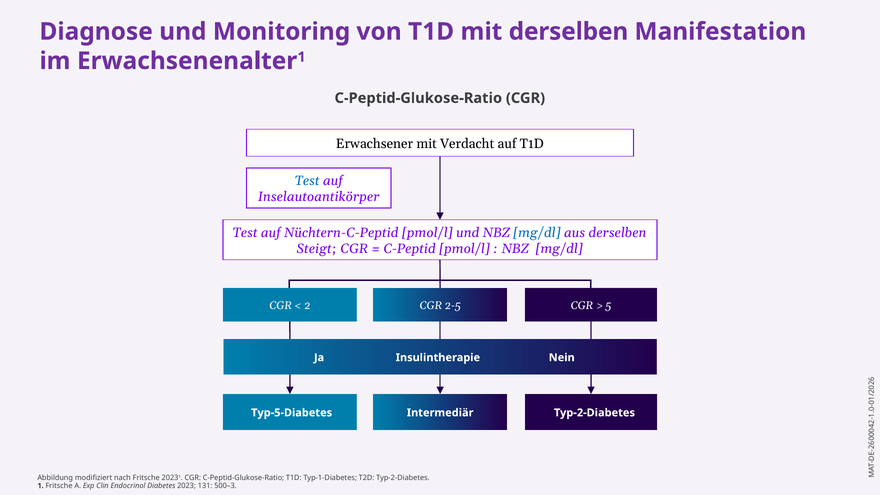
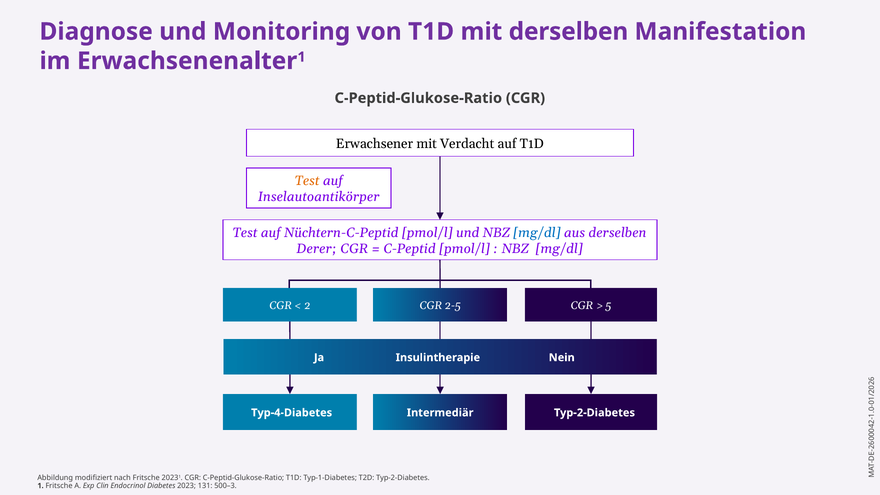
Test colour: blue -> orange (307, 181)
Steigt: Steigt -> Derer (317, 249)
Typ-5-Diabetes: Typ-5-Diabetes -> Typ-4-Diabetes (292, 413)
